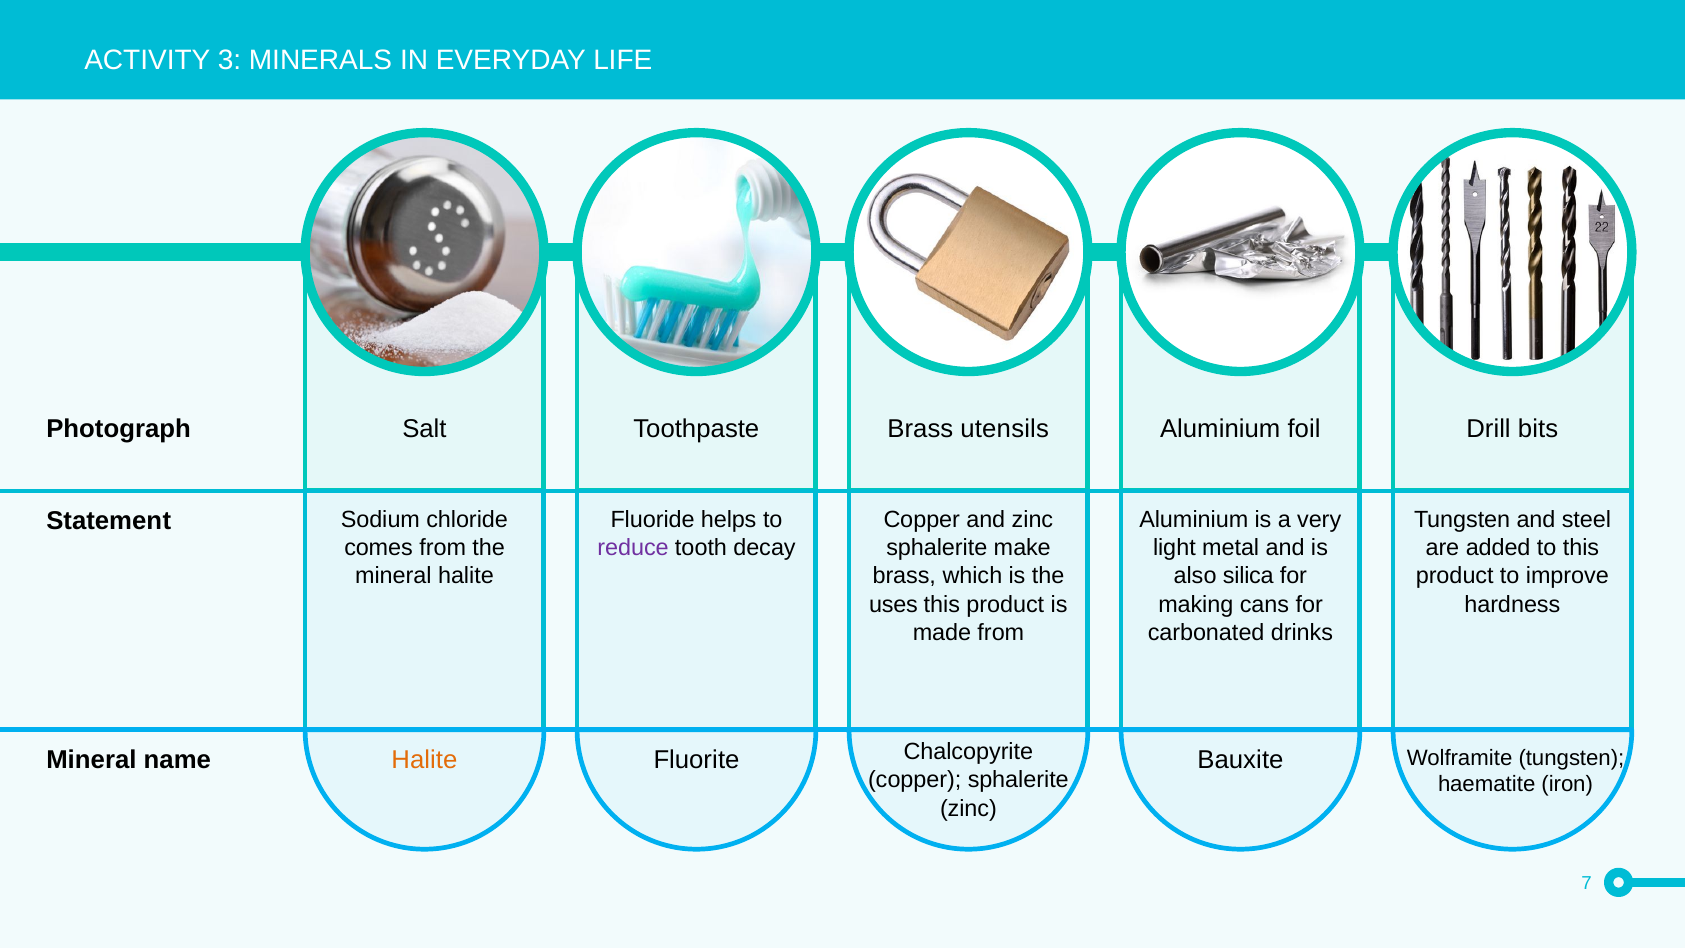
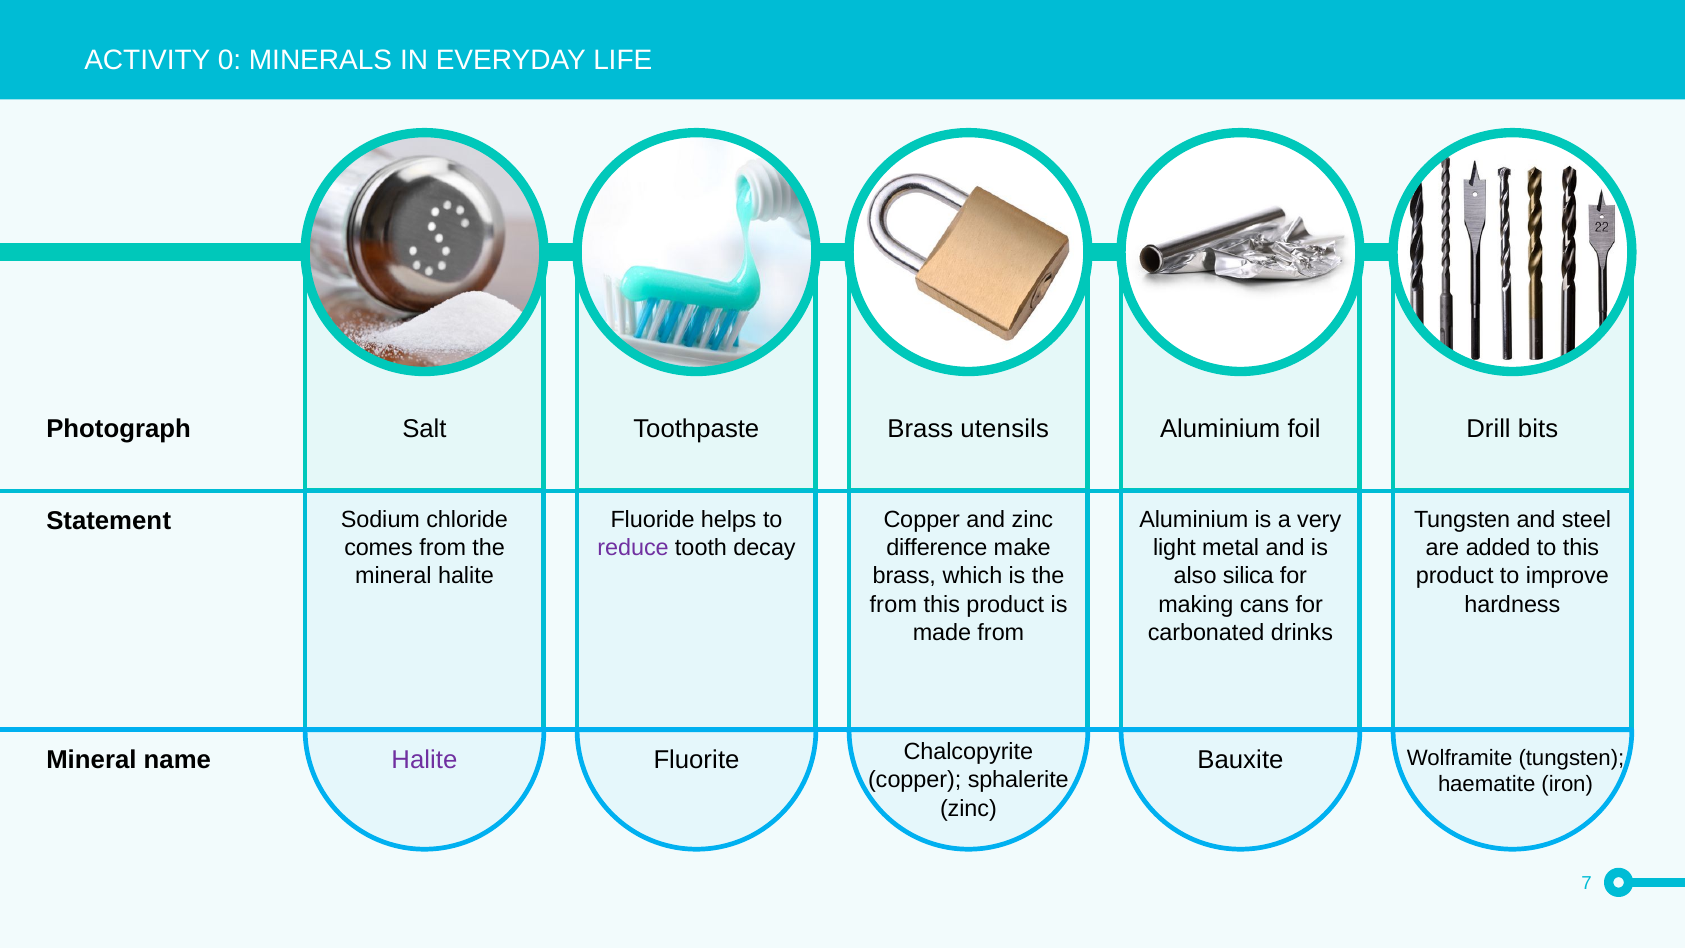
3: 3 -> 0 (229, 60)
sphalerite: sphalerite -> difference (937, 548)
uses: uses -> from (893, 604)
Halite colour: orange -> purple (424, 760)
